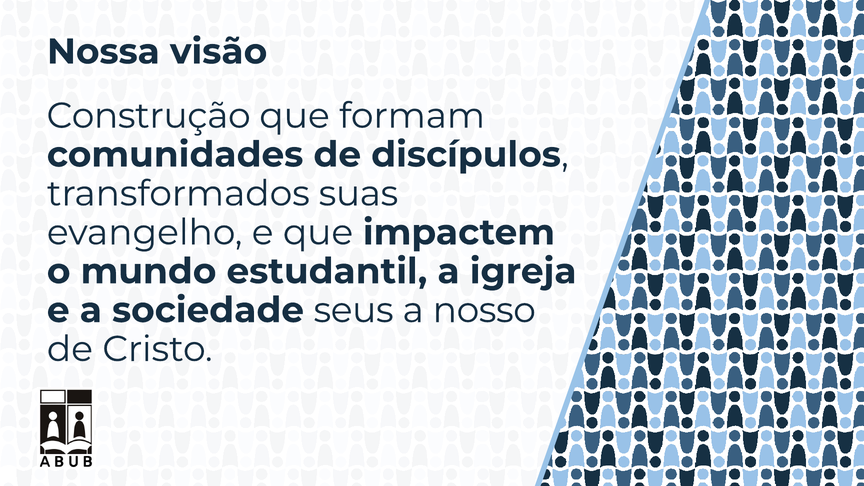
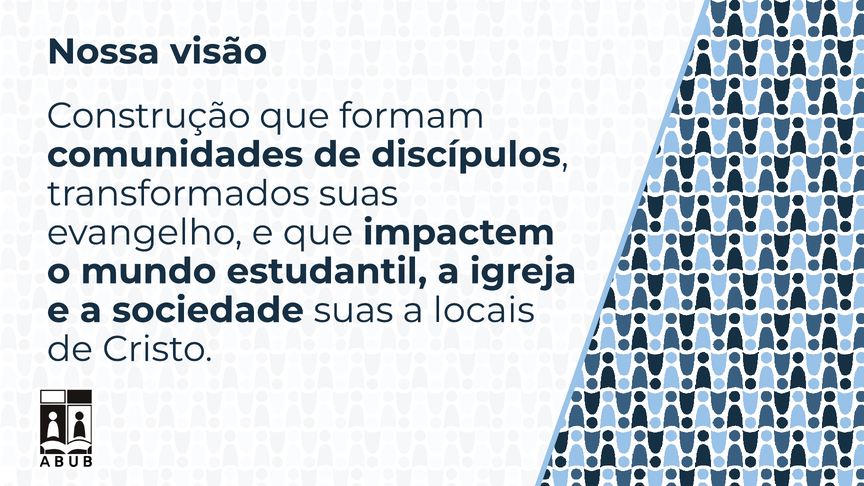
sociedade seus: seus -> suas (353, 310)
nosso: nosso -> locais (484, 310)
